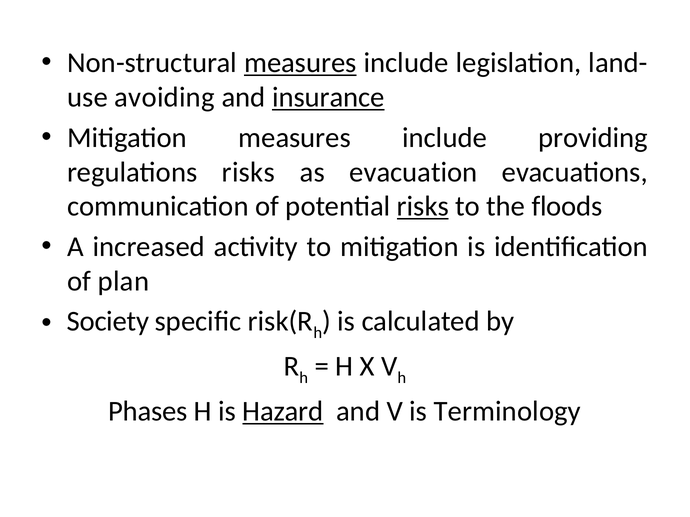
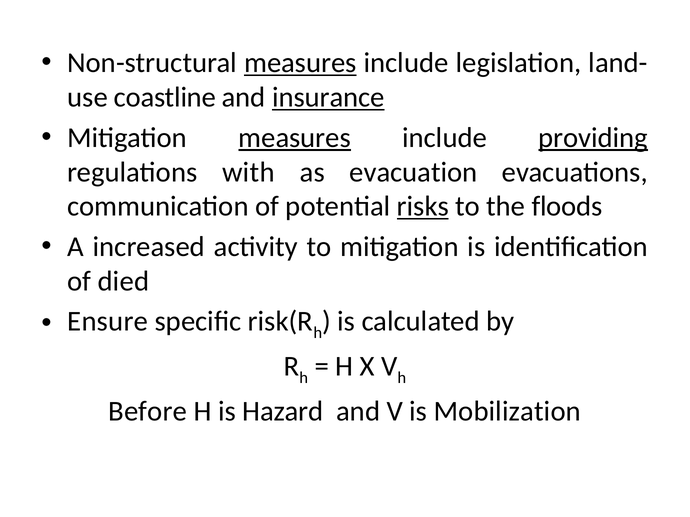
avoiding: avoiding -> coastline (165, 97)
measures underline: none -> present (295, 138)
providing underline: none -> present (593, 138)
regulations risks: risks -> with (248, 172)
plan: plan -> died (123, 281)
Society: Society -> Ensure (108, 322)
Phases: Phases -> Before (148, 412)
Hazard underline: present -> none (283, 412)
Terminology: Terminology -> Mobilization (507, 412)
